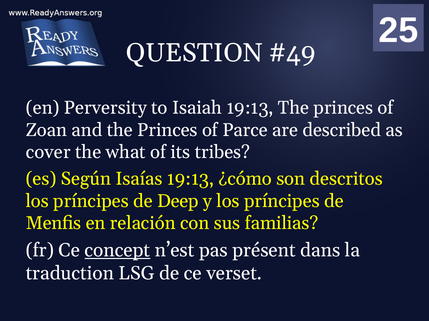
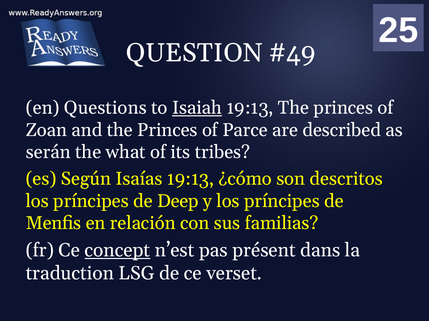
Perversity: Perversity -> Questions (105, 108)
Isaiah underline: none -> present (197, 108)
cover: cover -> serán (48, 152)
